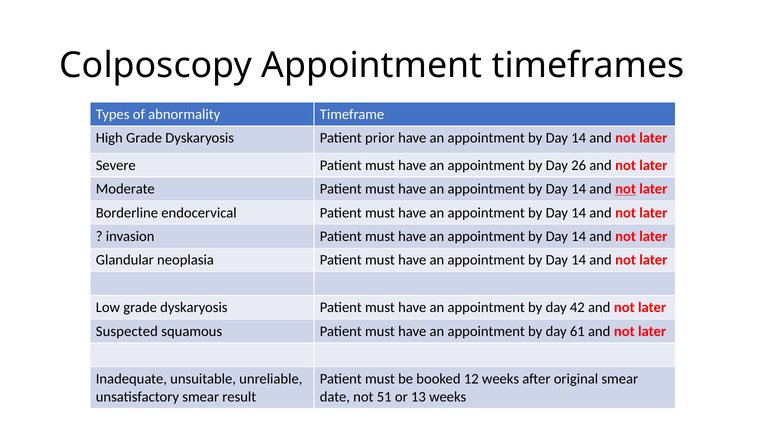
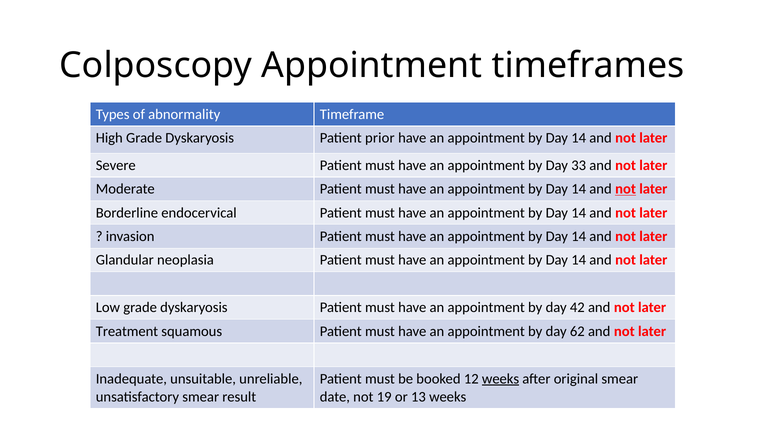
26: 26 -> 33 (579, 165)
Suspected: Suspected -> Treatment (127, 331)
61: 61 -> 62 (577, 331)
weeks underline: none -> present (501, 379)
51: 51 -> 19 (384, 396)
